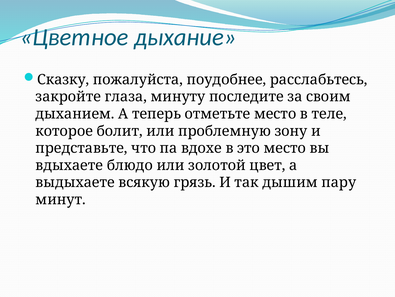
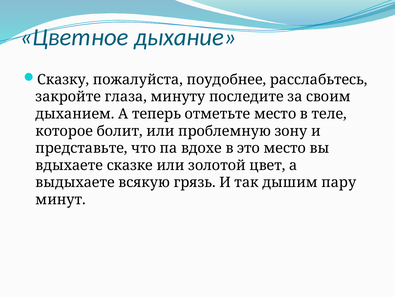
блюдо: блюдо -> сказке (130, 165)
